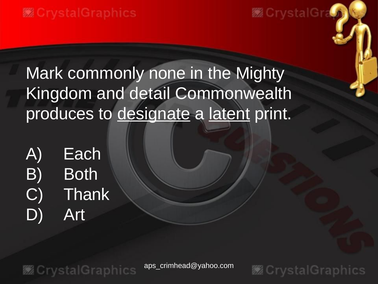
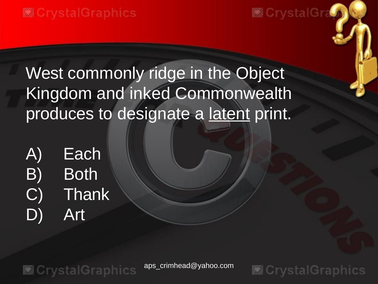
Mark: Mark -> West (44, 73)
none: none -> ridge (167, 73)
Mighty: Mighty -> Object (260, 73)
detail: detail -> inked (150, 93)
designate underline: present -> none (154, 114)
